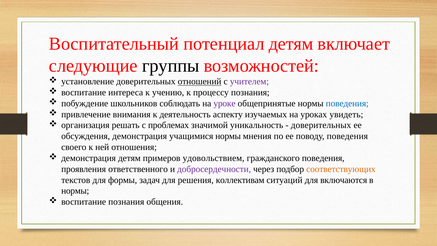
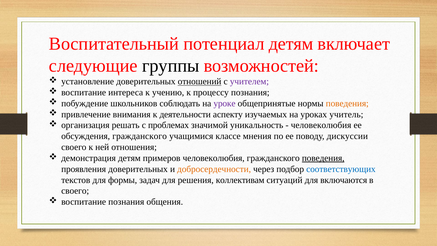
поведения colour: blue -> orange (347, 103)
деятельность: деятельность -> деятельности (185, 114)
увидеть: увидеть -> учитель (346, 114)
доверительных: доверительных -> человеколюбия (321, 125)
обсуждения демонстрация: демонстрация -> гражданского (140, 136)
учащимися нормы: нормы -> классе (228, 136)
поводу поведения: поведения -> дискуссии (347, 136)
примеров удовольствием: удовольствием -> человеколюбия (214, 158)
поведения underline: none -> present (323, 158)
проявления ответственного: ответственного -> доверительных (138, 169)
добросердечности colour: purple -> orange (214, 169)
соответствующих colour: orange -> blue (341, 169)
нормы: нормы -> своего (75, 191)
